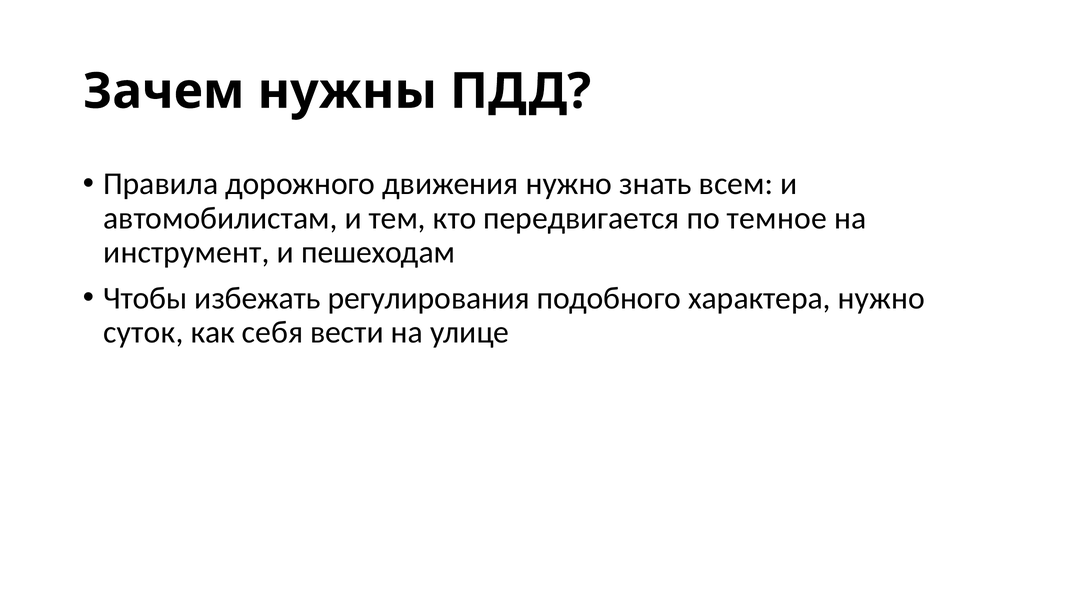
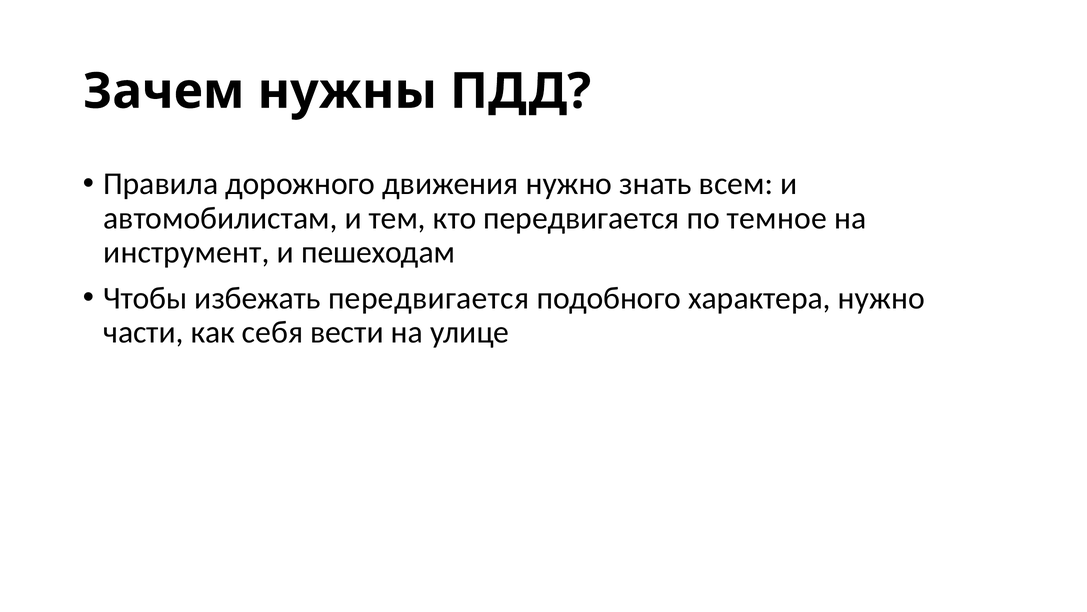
избежать регулирования: регулирования -> передвигается (429, 298)
суток: суток -> части (143, 332)
